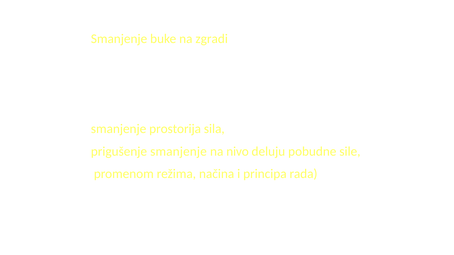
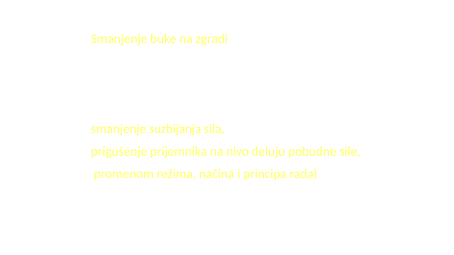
prostorija: prostorija -> suzbijanja (175, 129)
prigušenje smanjenje: smanjenje -> prijemnika (179, 152)
